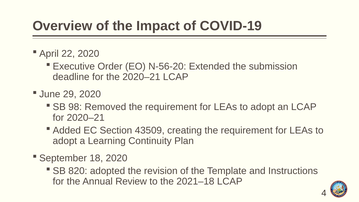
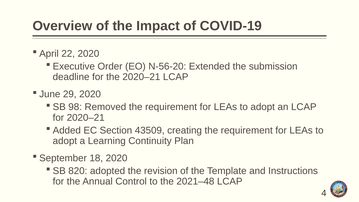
Review: Review -> Control (131, 181)
2021–18: 2021–18 -> 2021–48 (195, 181)
